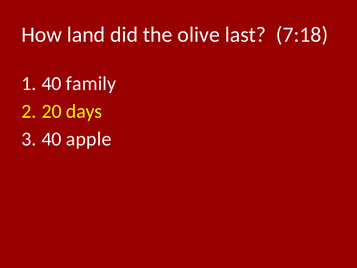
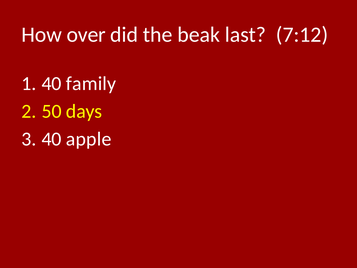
land: land -> over (86, 35)
olive: olive -> beak (199, 35)
7:18: 7:18 -> 7:12 (302, 35)
20: 20 -> 50 (52, 111)
